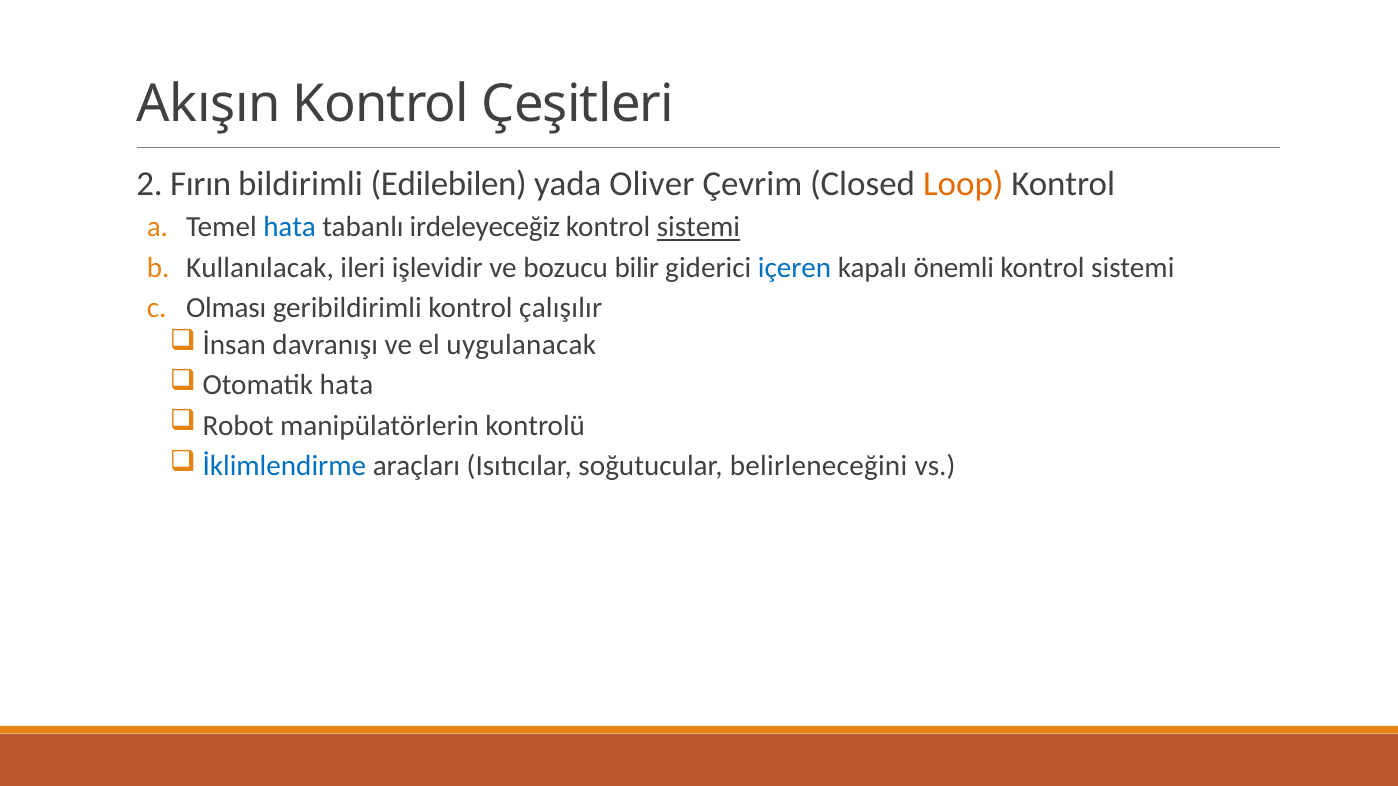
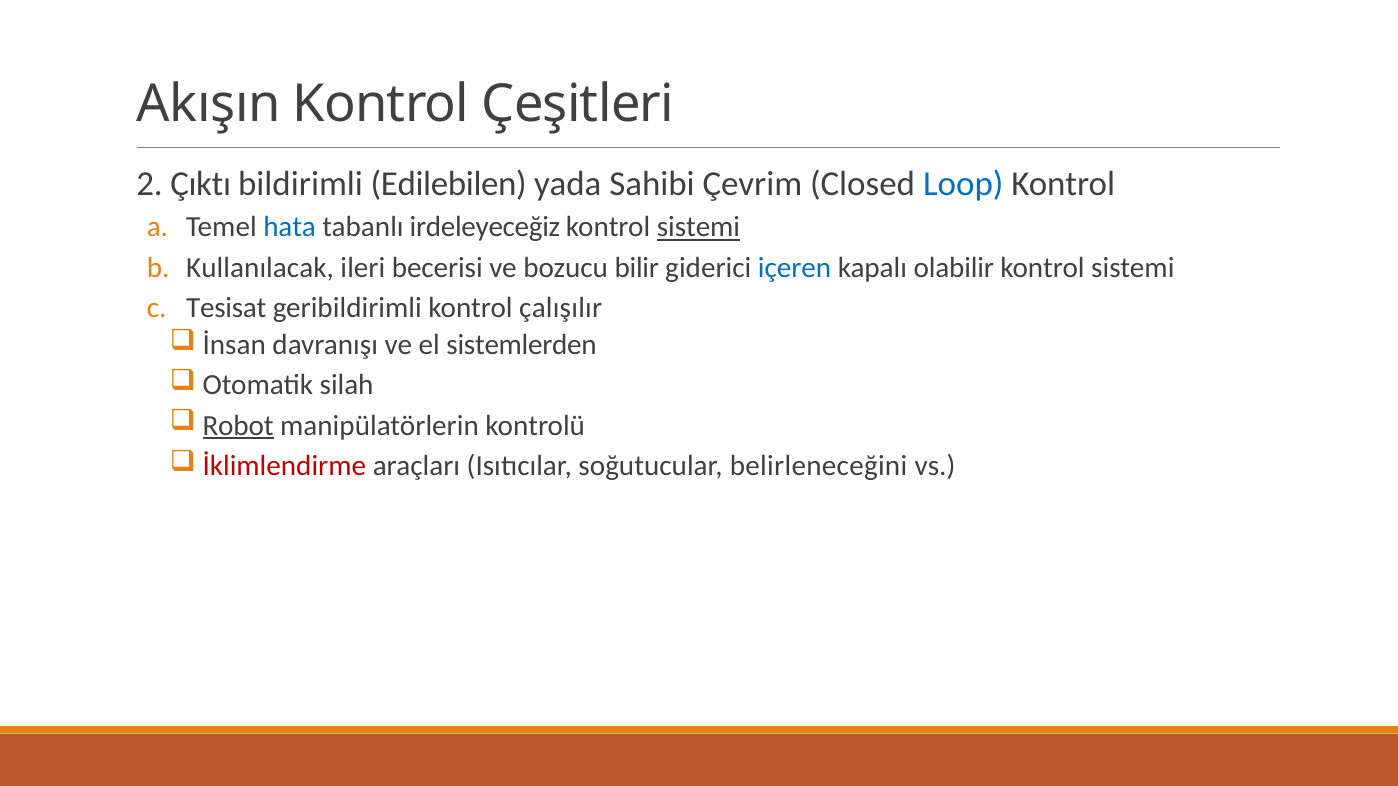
Fırın: Fırın -> Çıktı (201, 184)
Oliver: Oliver -> Sahibi (652, 184)
Loop colour: orange -> blue (963, 184)
işlevidir: işlevidir -> becerisi (437, 268)
önemli: önemli -> olabilir (954, 268)
Olması: Olması -> Tesisat (226, 308)
uygulanacak: uygulanacak -> sistemlerden (522, 345)
Otomatik hata: hata -> silah (347, 385)
Robot underline: none -> present (238, 426)
İklimlendirme colour: blue -> red (284, 466)
